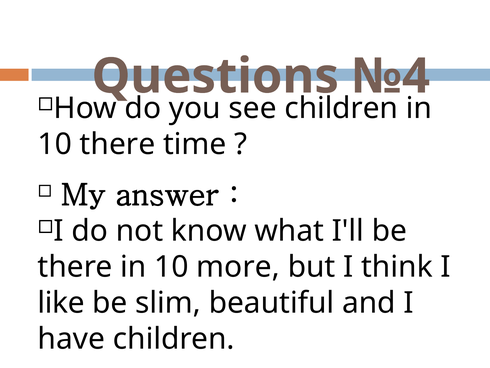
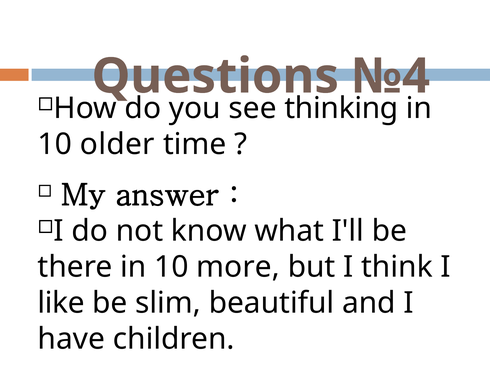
children: children -> thinking (341, 108)
10 there: there -> older (117, 144)
